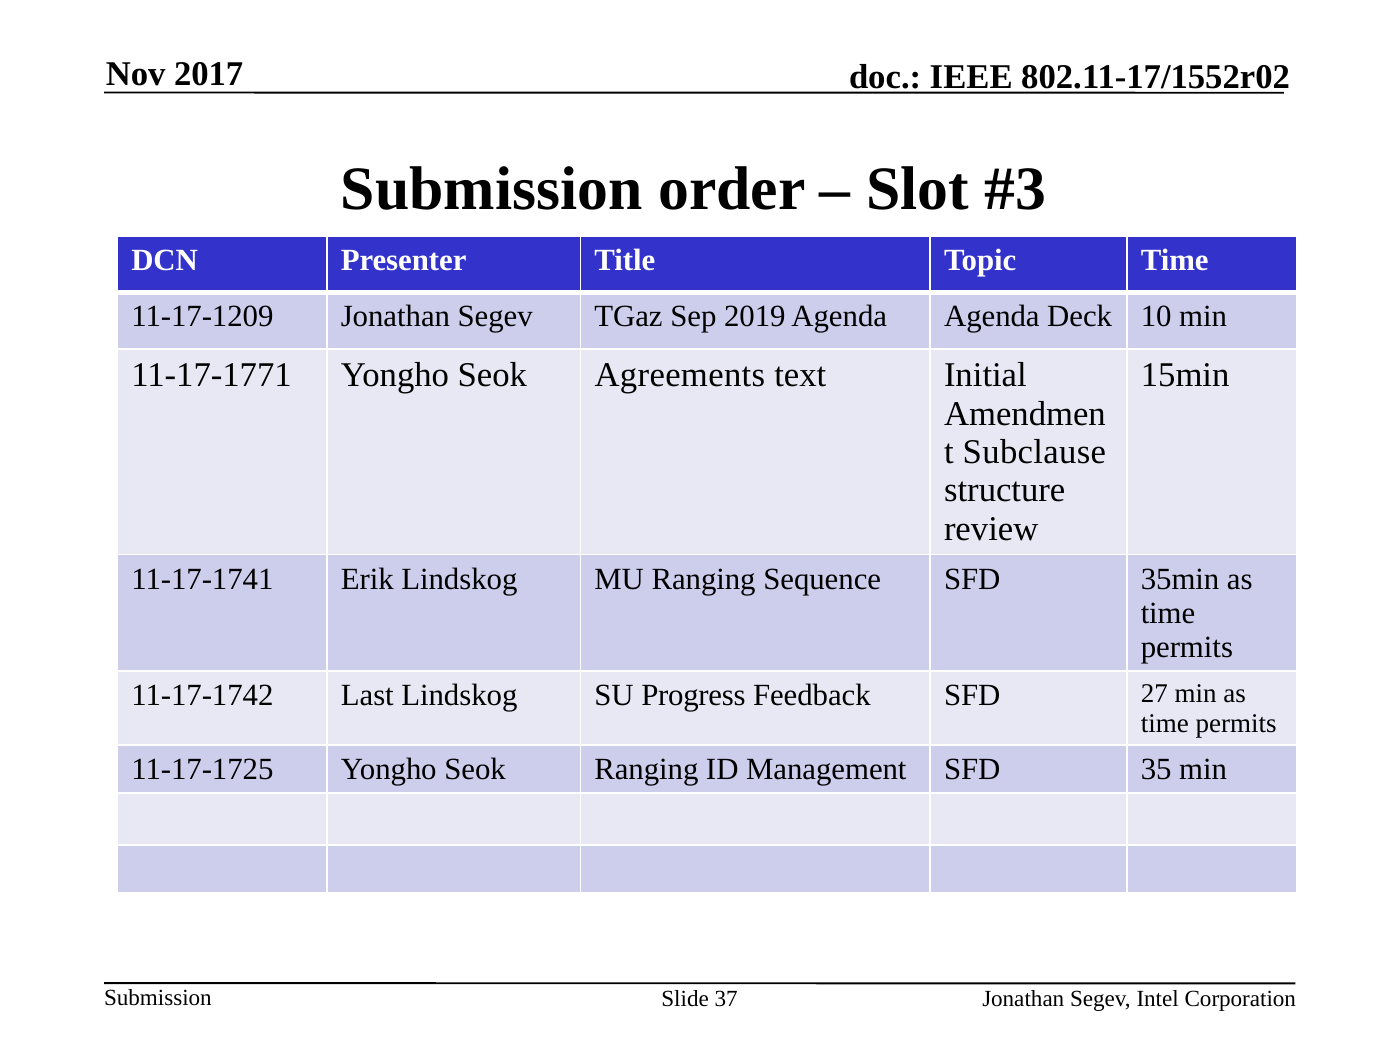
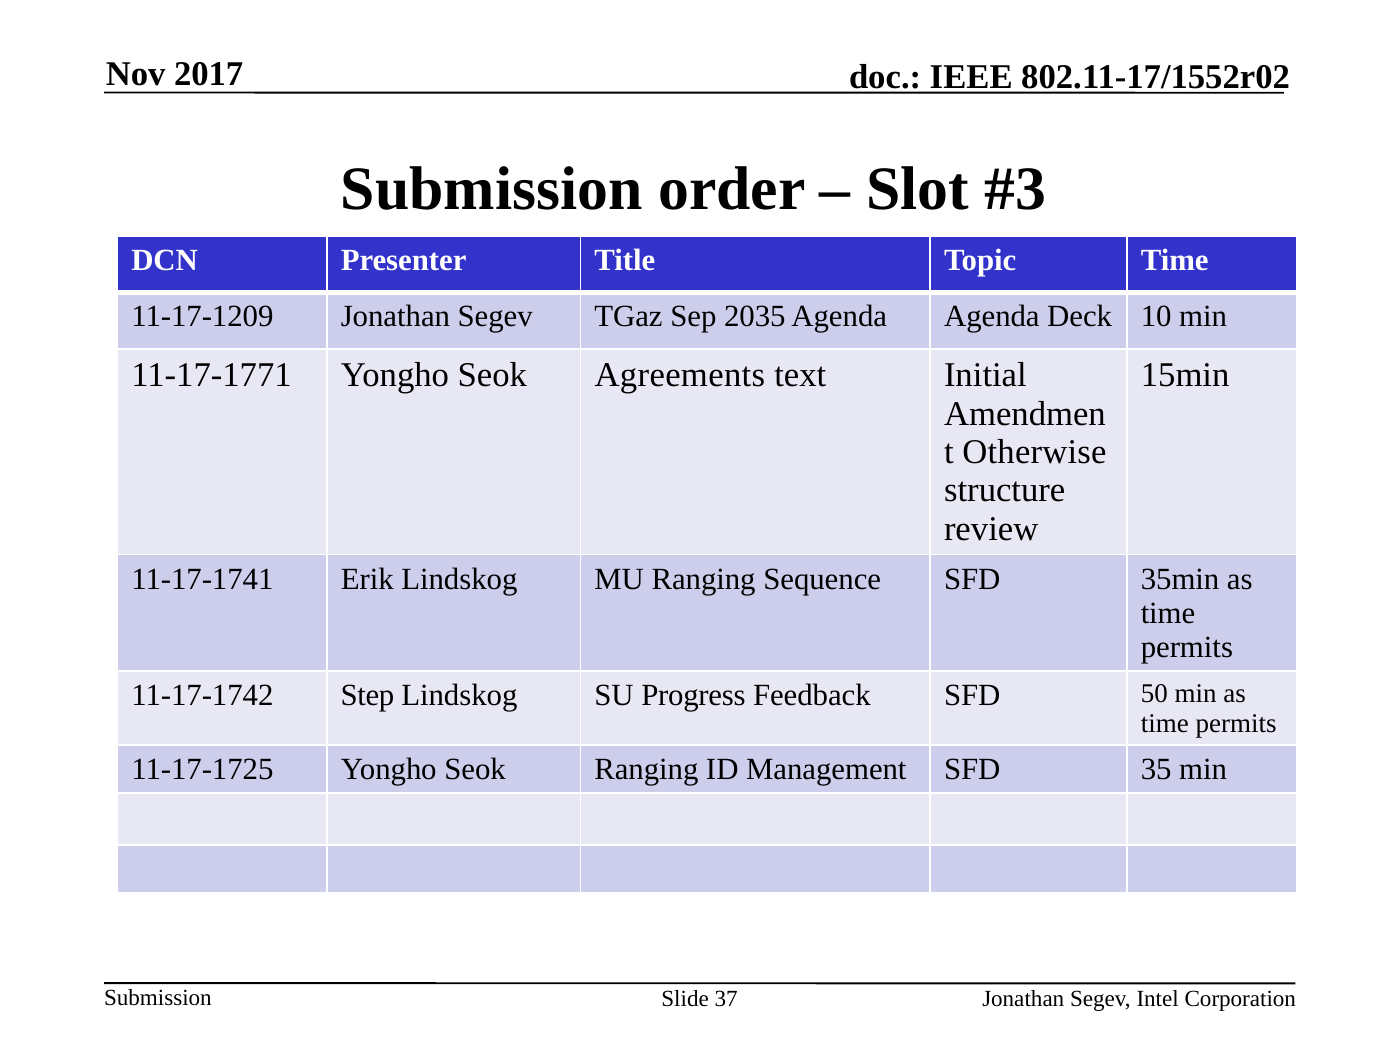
2019: 2019 -> 2035 (755, 317)
Subclause: Subclause -> Otherwise (1034, 452)
Last: Last -> Step (367, 696)
27: 27 -> 50 (1154, 693)
